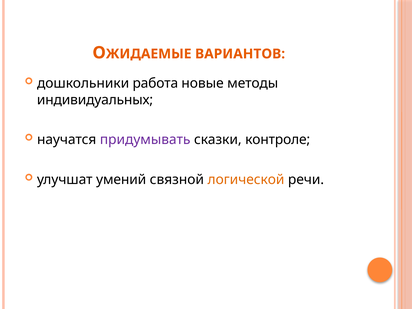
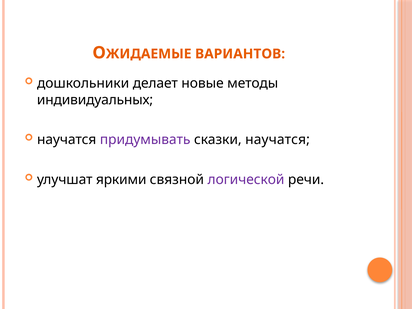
работа: работа -> делает (155, 83)
сказки контроле: контроле -> научатся (278, 140)
умений: умений -> яркими (121, 179)
логической colour: orange -> purple (246, 179)
